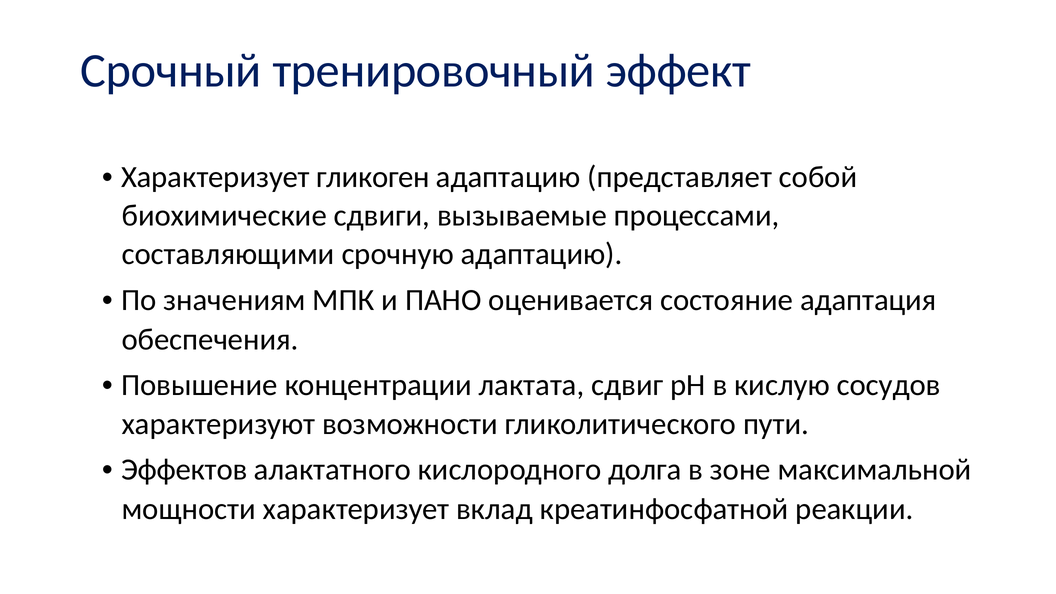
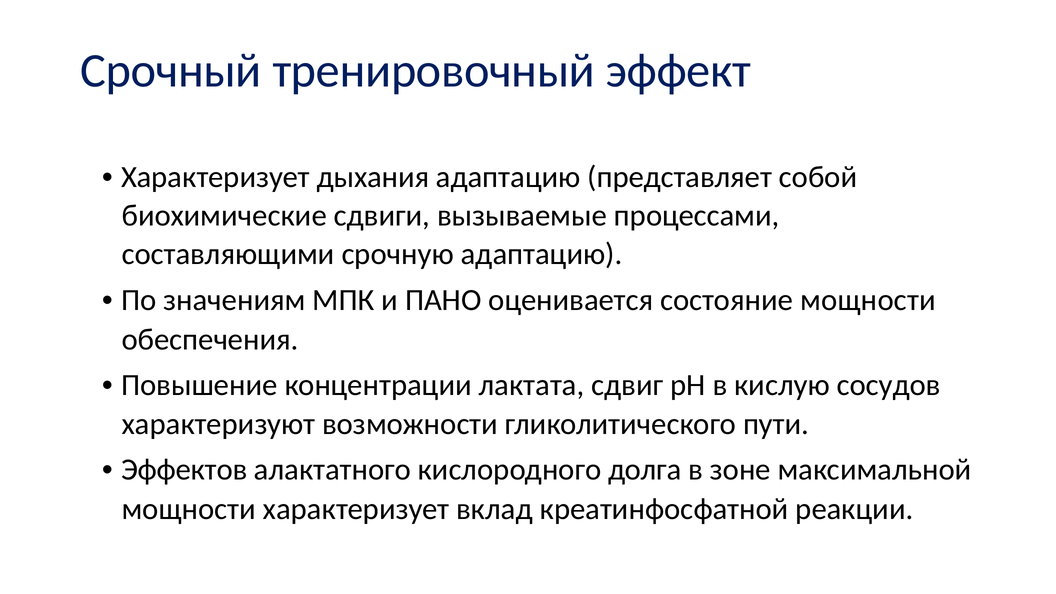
гликоген: гликоген -> дыхания (373, 177)
состояние адаптация: адаптация -> мощности (868, 300)
